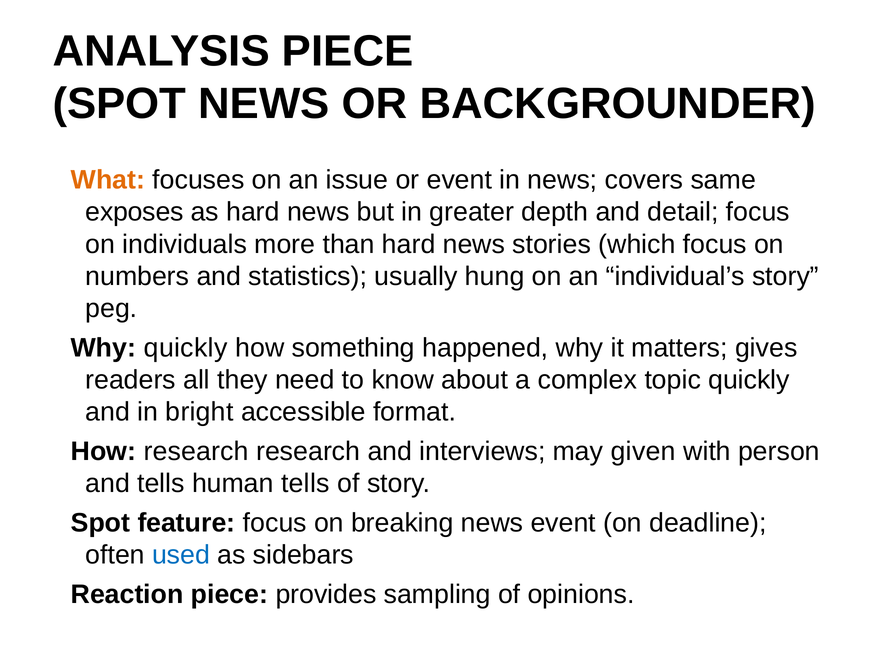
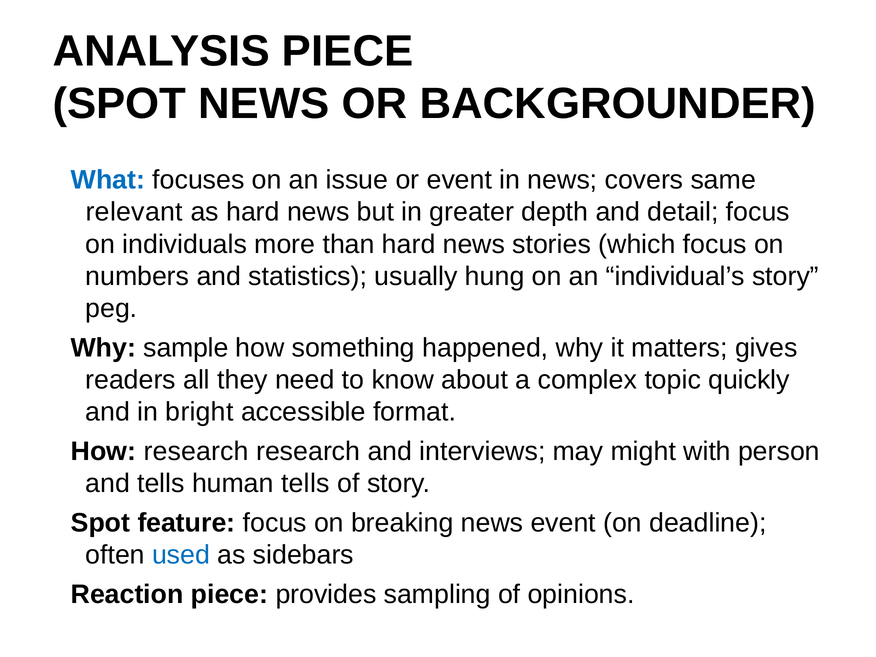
What colour: orange -> blue (108, 180)
exposes: exposes -> relevant (134, 212)
Why quickly: quickly -> sample (186, 348)
given: given -> might (643, 451)
